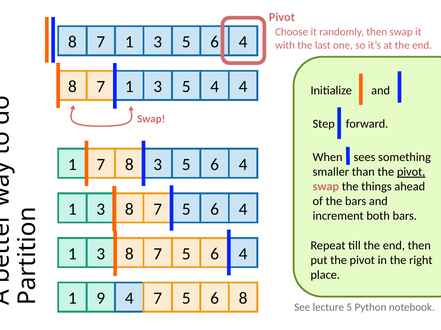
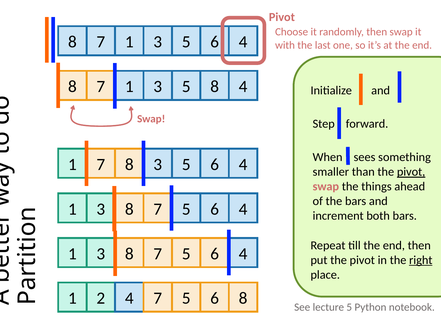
5 4: 4 -> 8 (215, 87)
right underline: none -> present (421, 261)
9: 9 -> 2 (101, 299)
